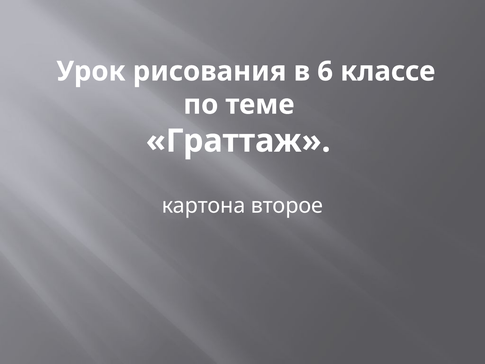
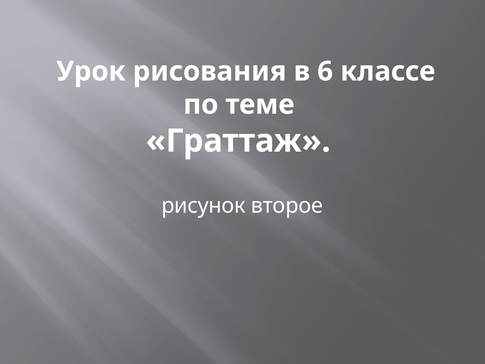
картона: картона -> рисунок (204, 206)
